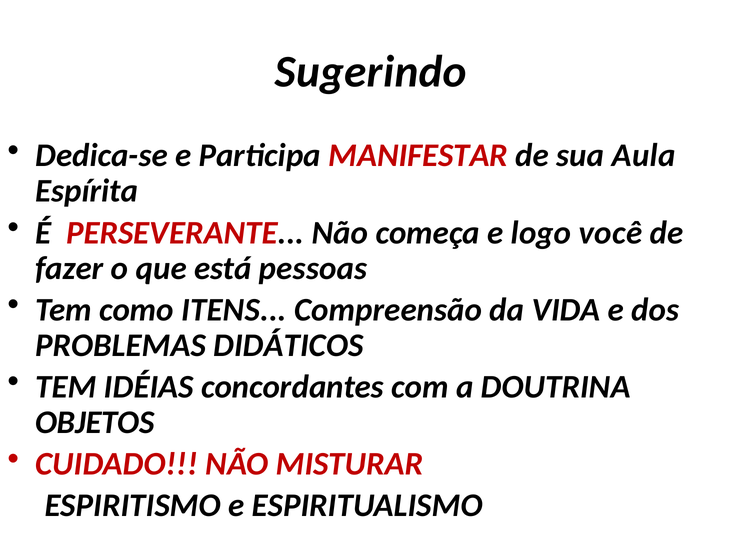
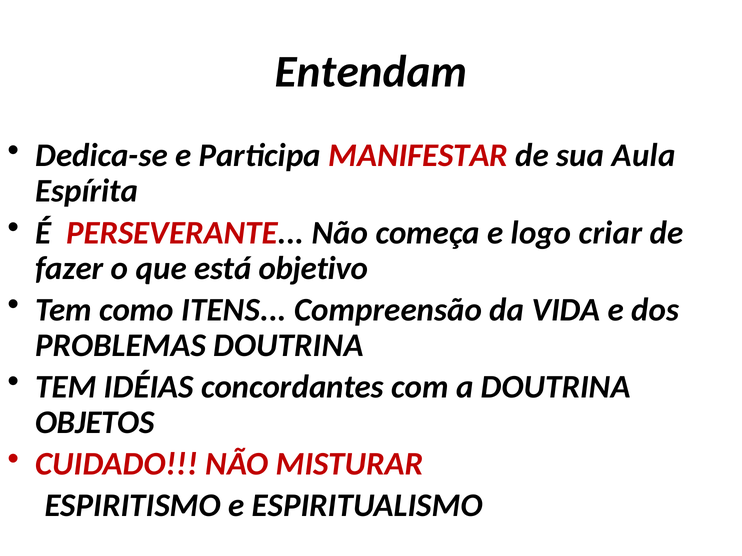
Sugerindo: Sugerindo -> Entendam (371, 72)
você: você -> criar (610, 233)
pessoas: pessoas -> objetivo (313, 269)
PROBLEMAS DIDÁTICOS: DIDÁTICOS -> DOUTRINA (288, 346)
